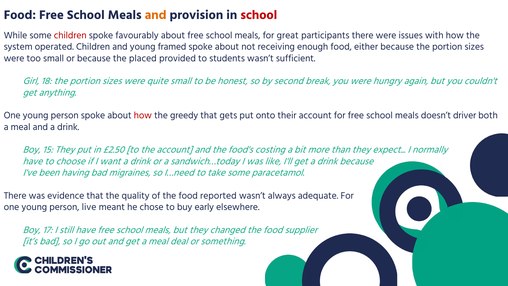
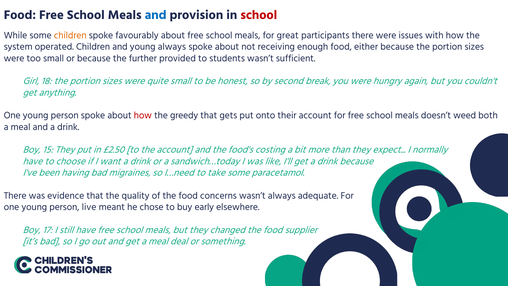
and colour: orange -> blue (156, 15)
children colour: red -> orange (70, 35)
young framed: framed -> always (172, 47)
placed: placed -> further (143, 58)
driver: driver -> weed (465, 115)
reported: reported -> concerns (218, 195)
